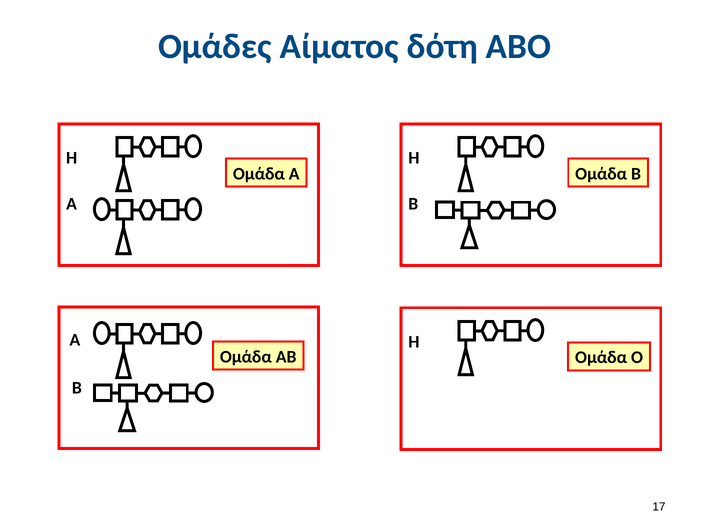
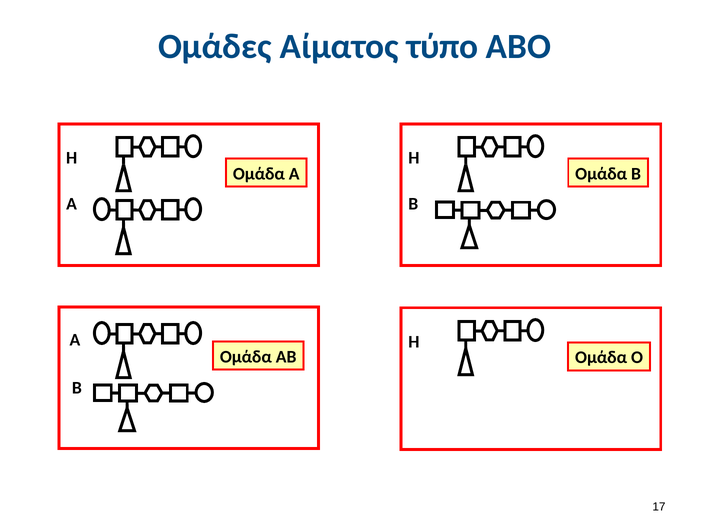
δότη: δότη -> τύπο (443, 47)
